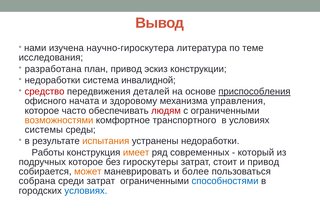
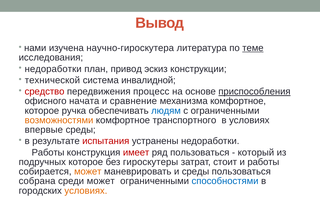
теме underline: none -> present (253, 48)
разработана: разработана -> недоработки (53, 69)
недоработки: недоработки -> технической (52, 80)
деталей: деталей -> процесс (151, 91)
здоровому: здоровому -> сравнение (133, 101)
механизма управления: управления -> комфортное (238, 101)
часто: часто -> ручка (74, 110)
людям colour: red -> blue (166, 110)
системы: системы -> впервые (44, 130)
испытания colour: orange -> red (106, 141)
имеет colour: orange -> red (136, 152)
ряд современных: современных -> пользоваться (200, 152)
и привод: привод -> работы (263, 162)
и более: более -> среды (196, 171)
среди затрат: затрат -> может (101, 181)
условиях colour: blue -> orange (86, 190)
